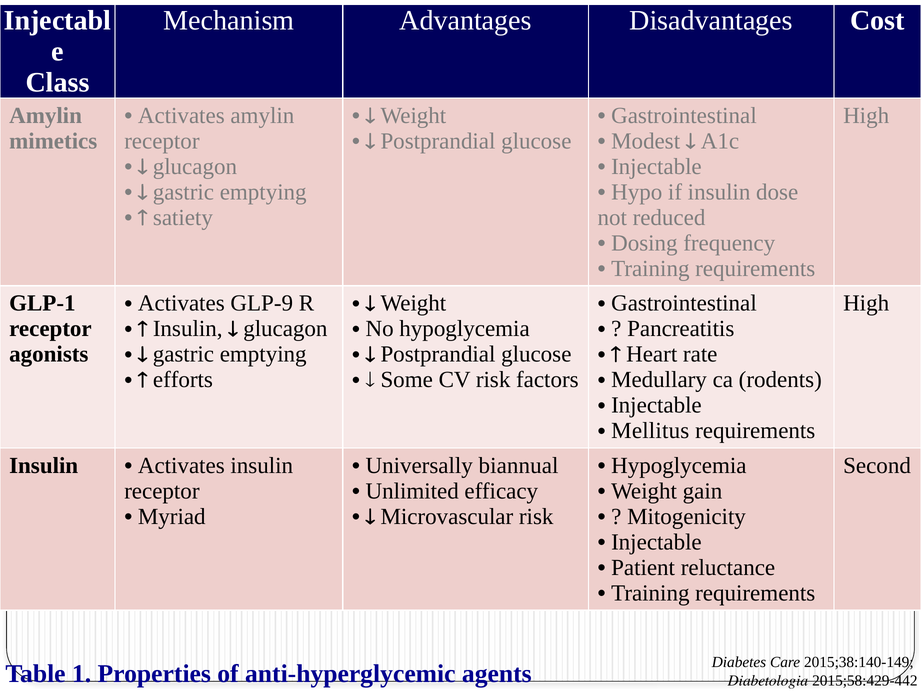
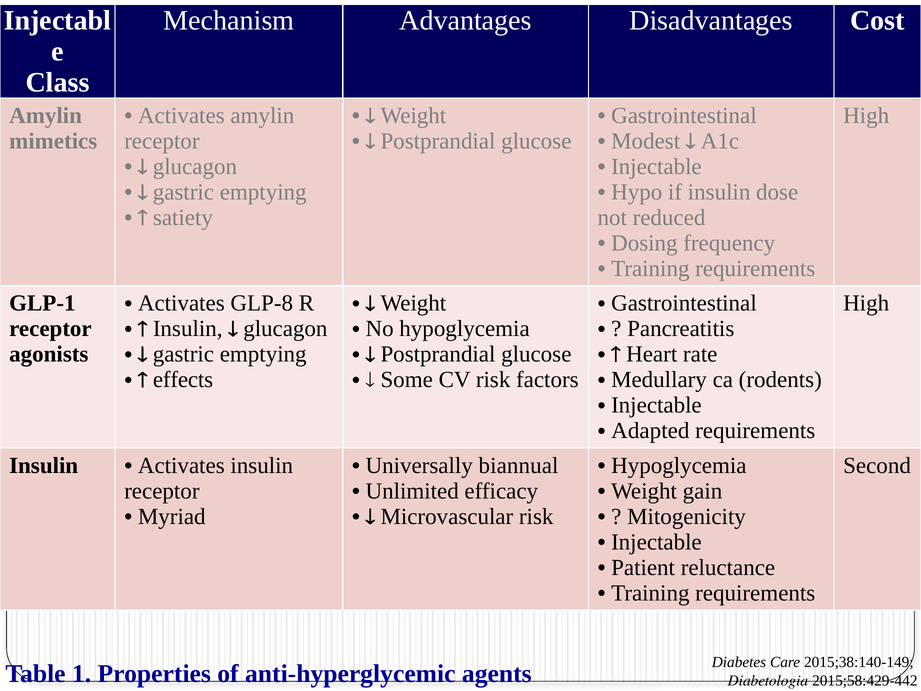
GLP-9: GLP-9 -> GLP-8 (262, 303)
efforts: efforts -> effects (183, 380)
Mellitus: Mellitus -> Adapted (650, 431)
